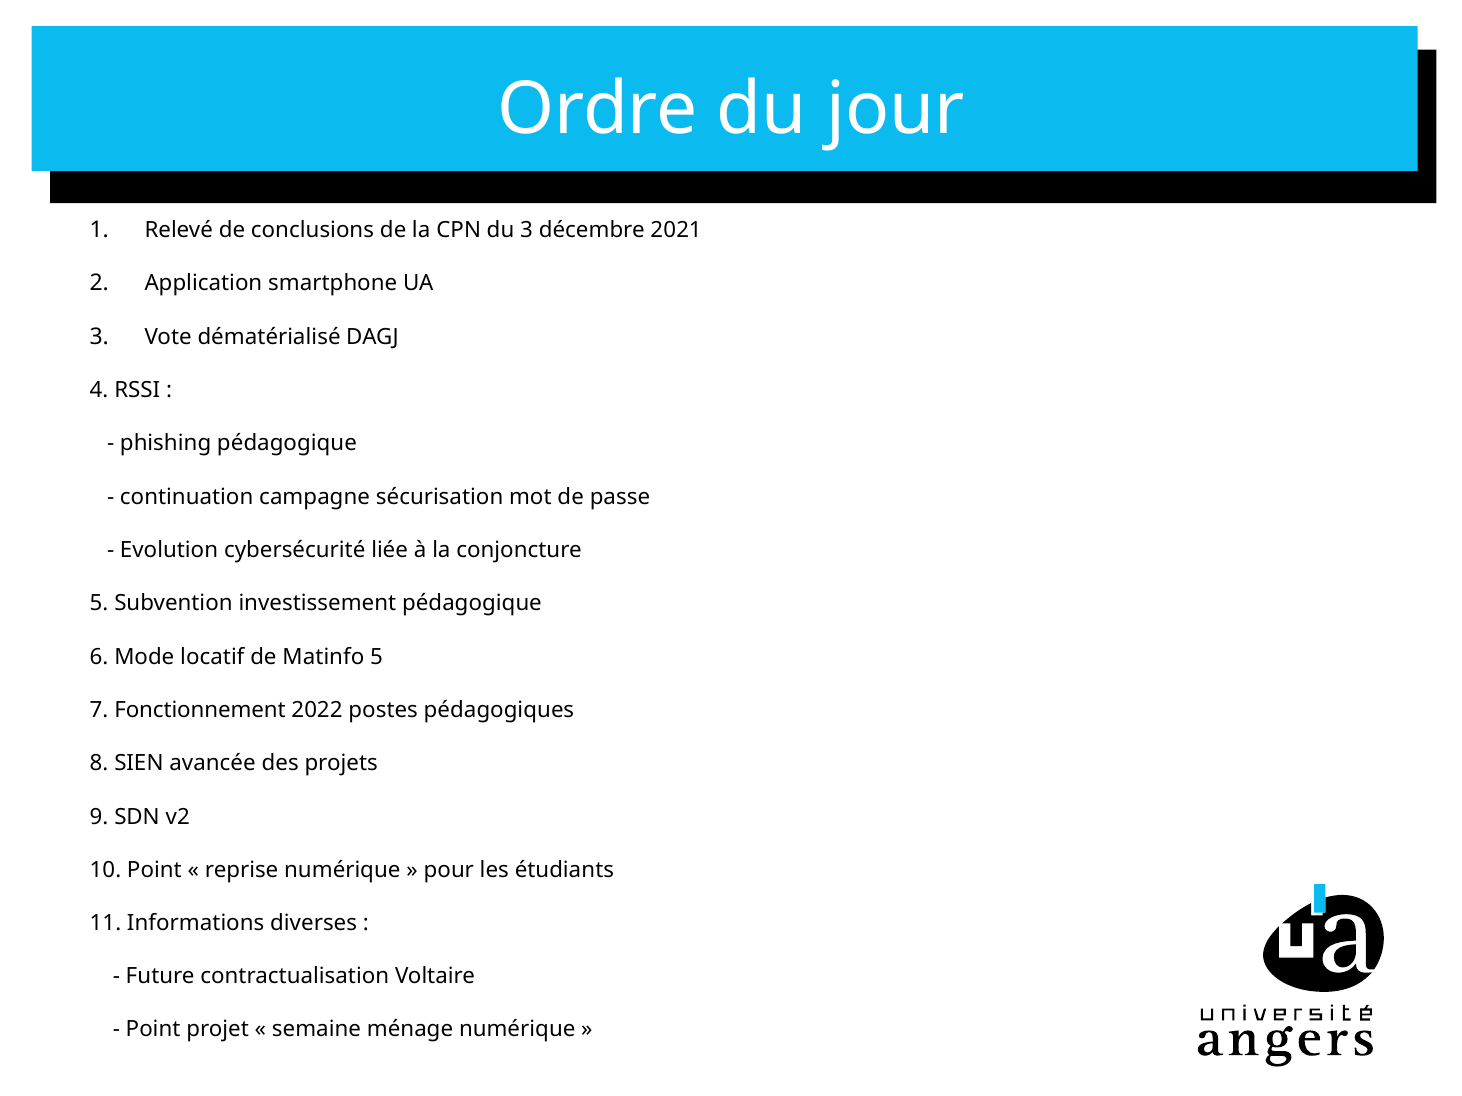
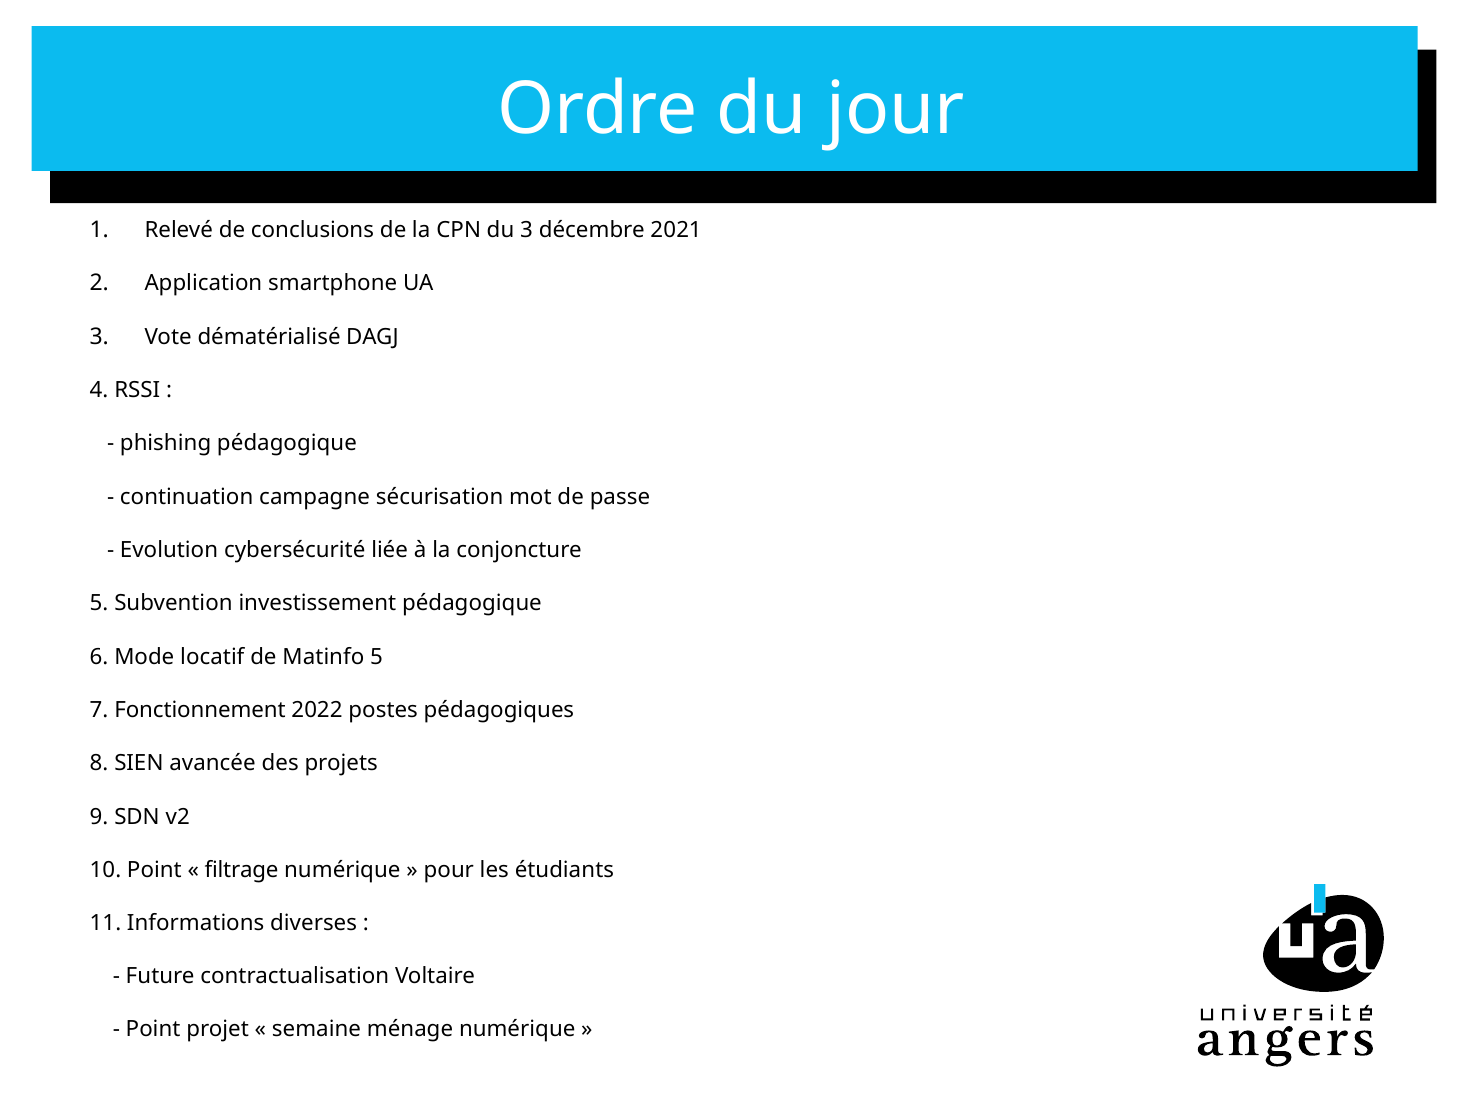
reprise: reprise -> filtrage (242, 871)
